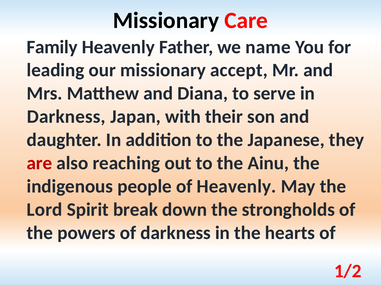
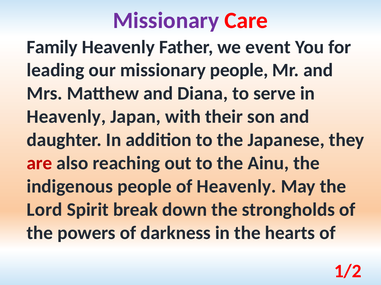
Missionary colour: black -> purple (166, 21)
name: name -> event (268, 47)
missionary accept: accept -> people (239, 70)
Darkness: Darkness -> Heavenly (66, 117)
